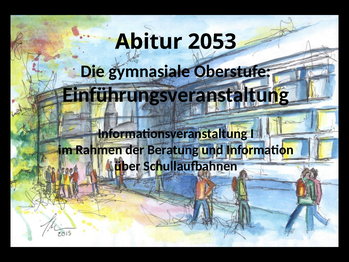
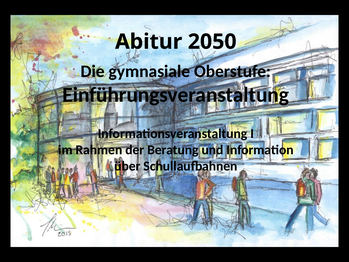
2053: 2053 -> 2050 (212, 42)
